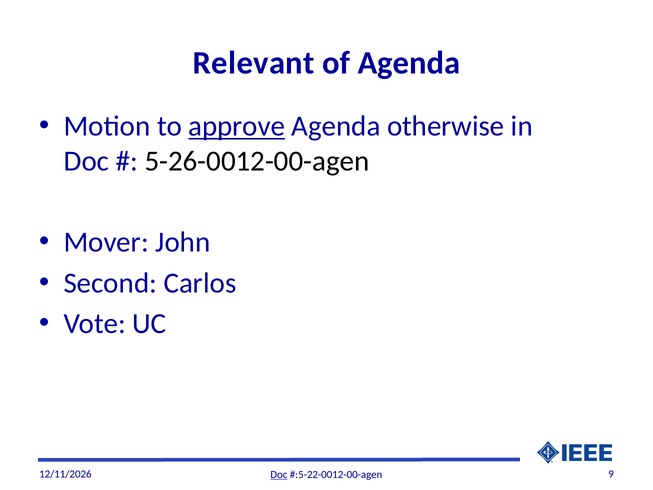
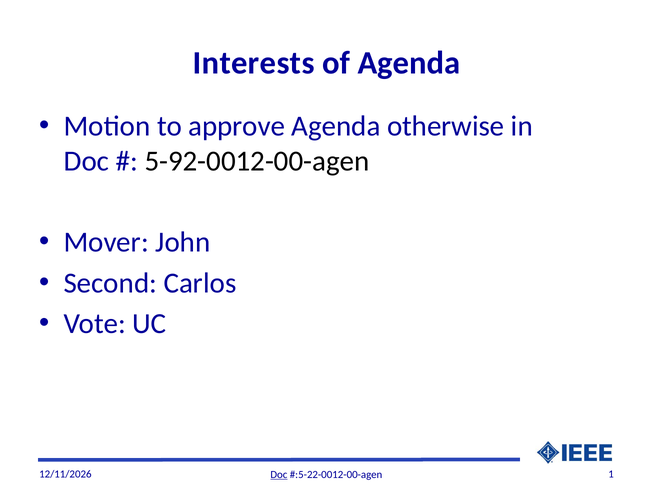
Relevant: Relevant -> Interests (254, 63)
approve underline: present -> none (237, 126)
5-26-0012-00-agen: 5-26-0012-00-agen -> 5-92-0012-00-agen (257, 161)
9: 9 -> 1 (611, 474)
